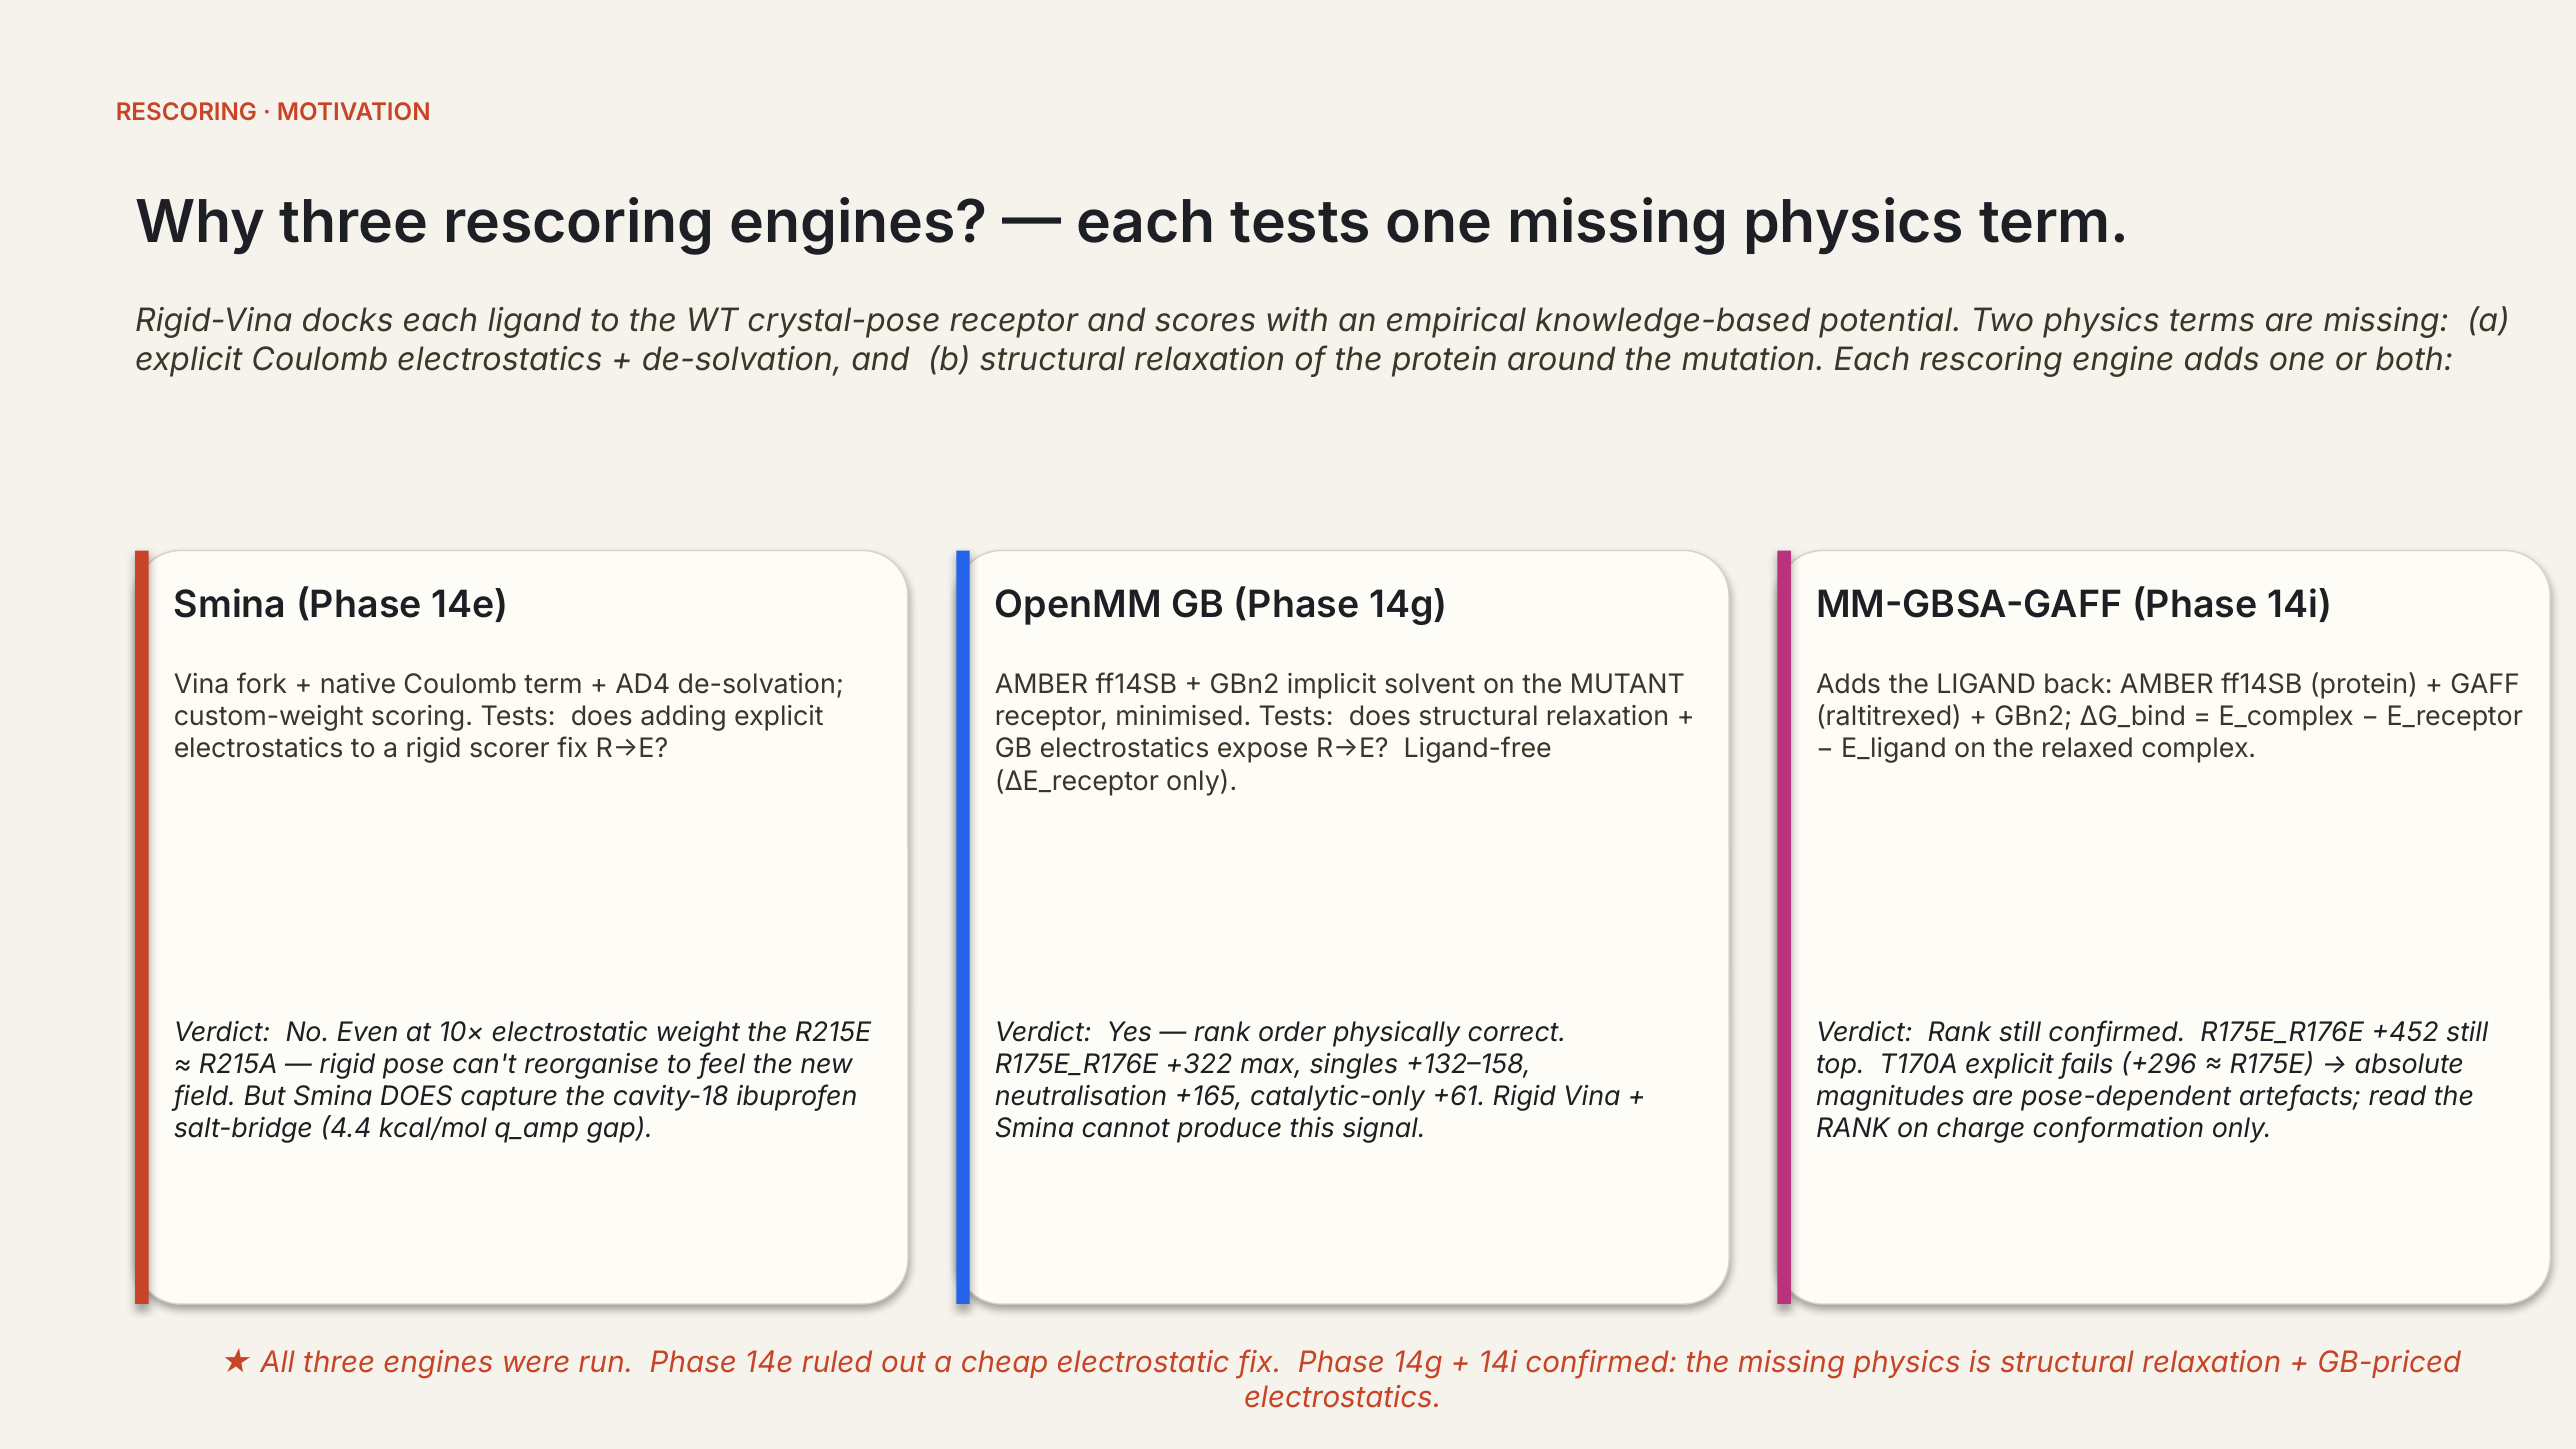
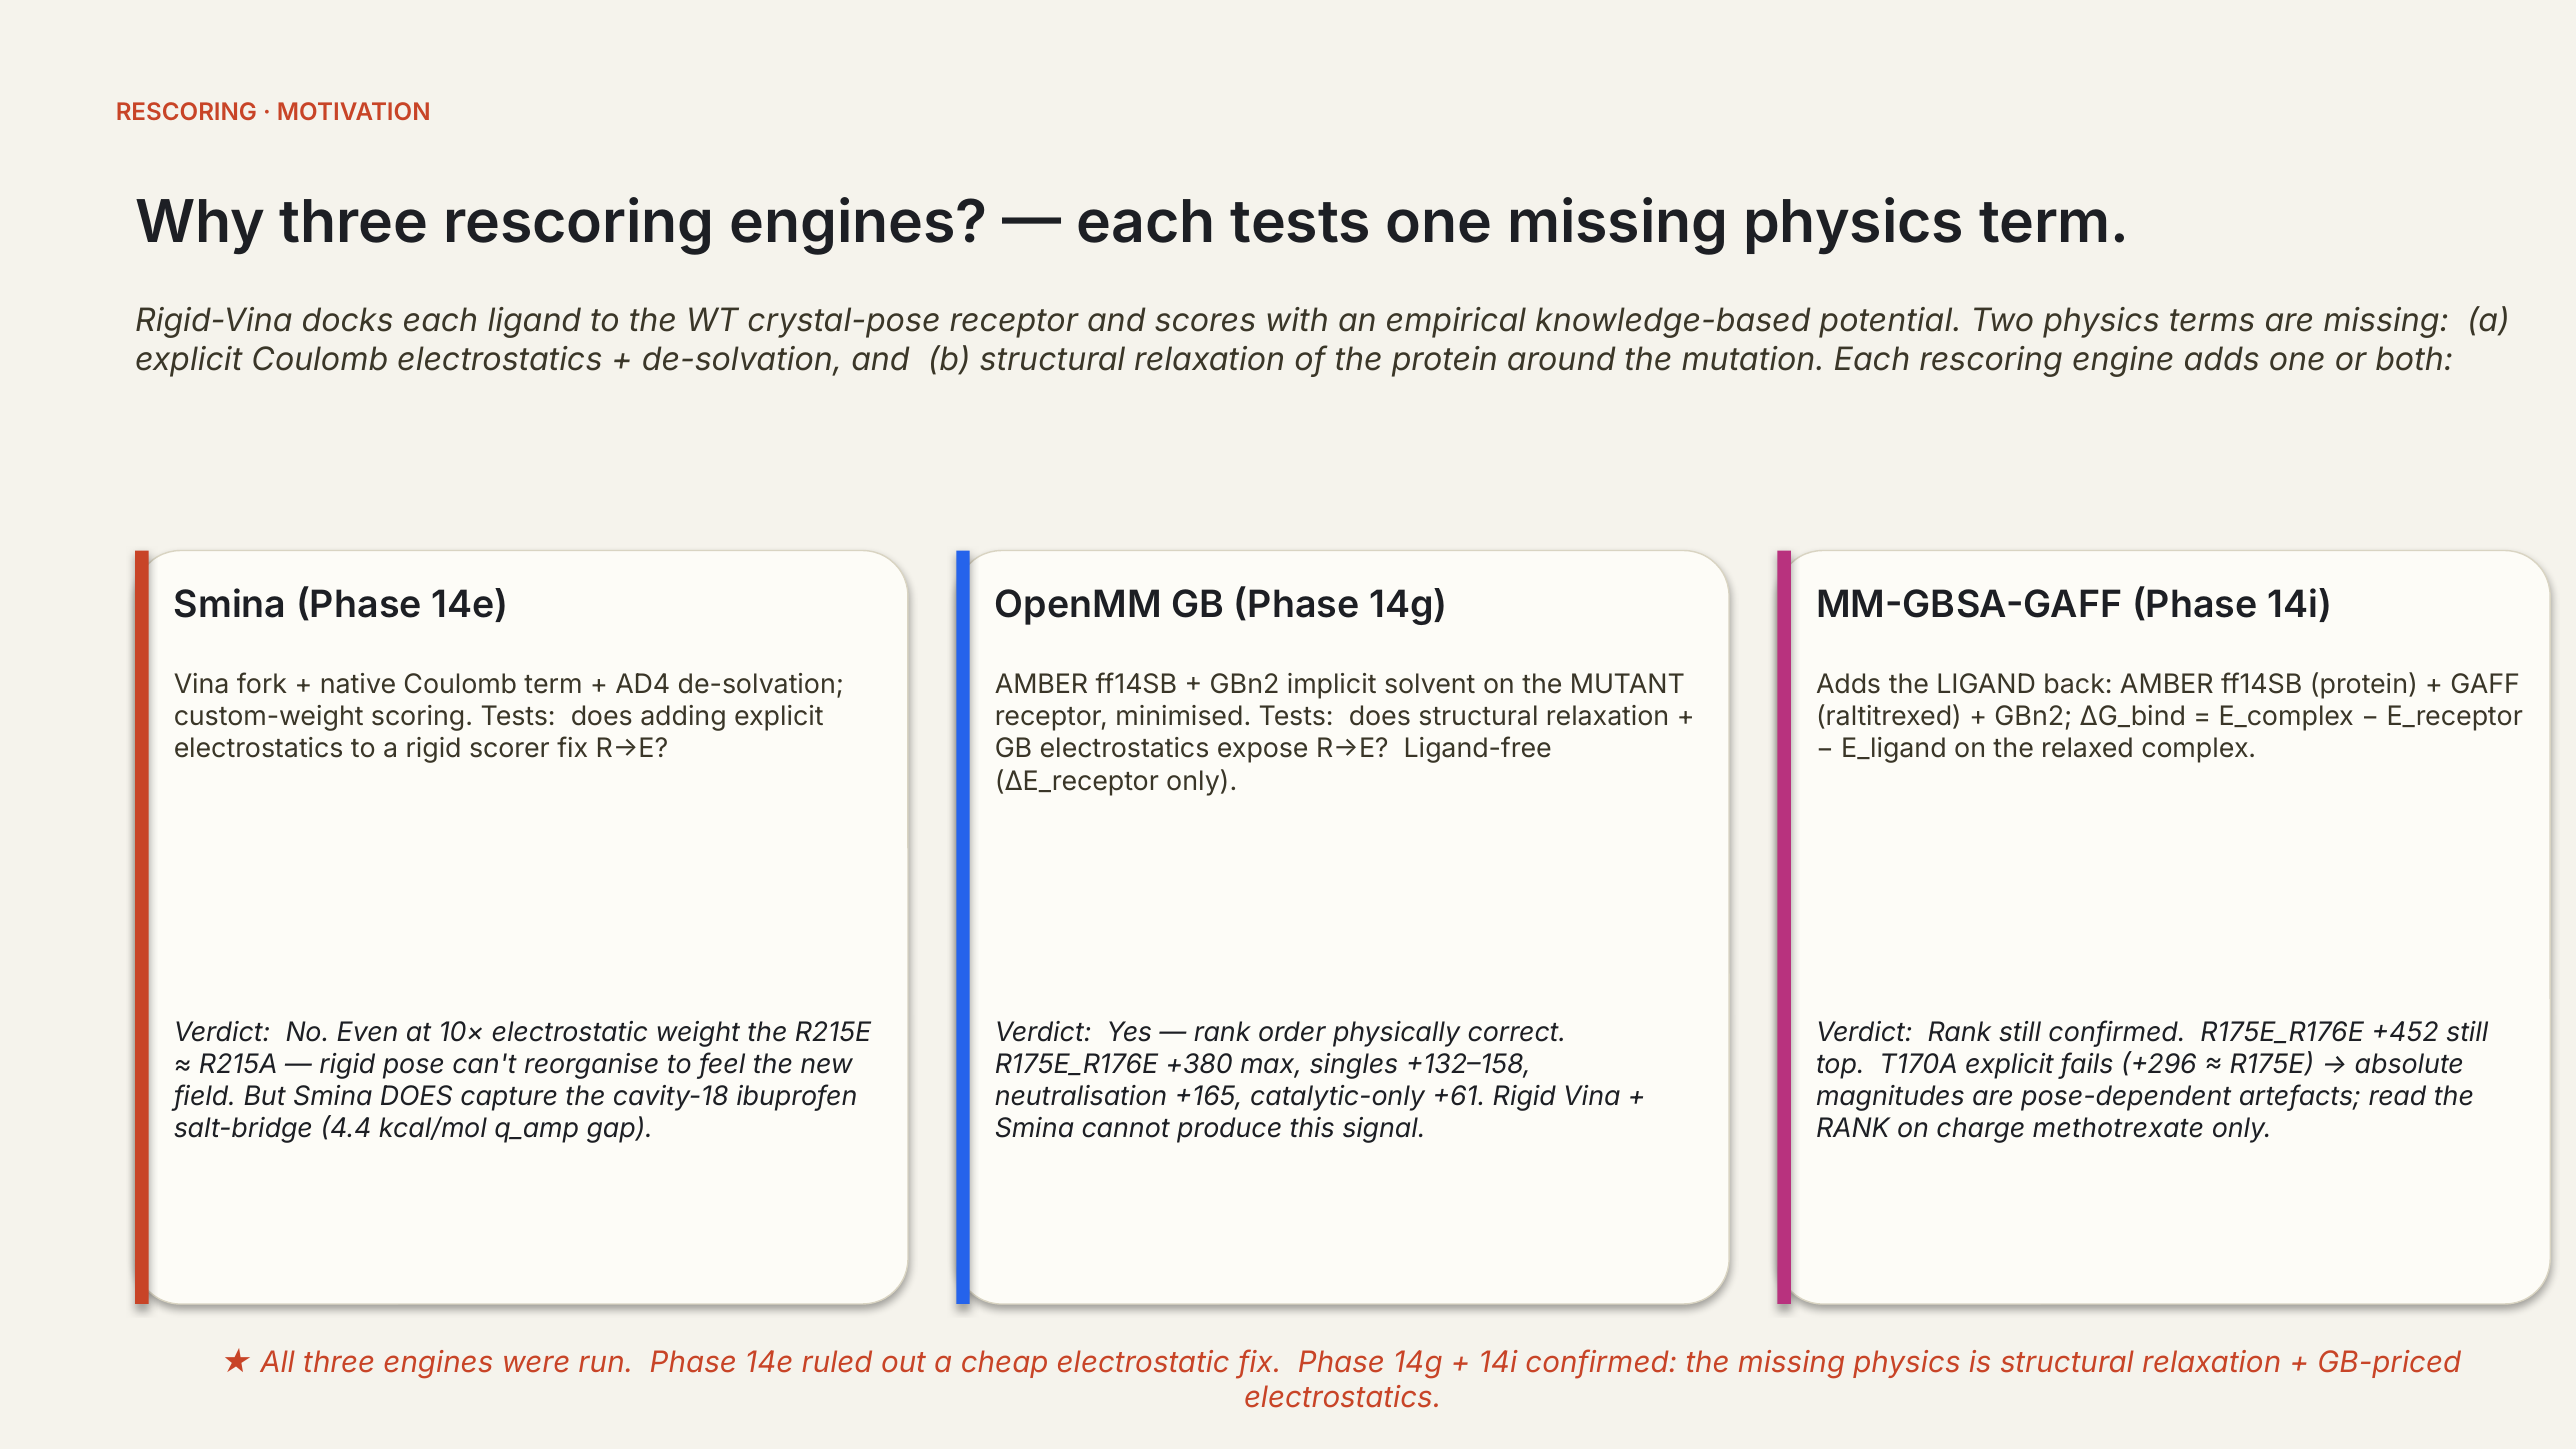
+322: +322 -> +380 (1199, 1064)
conformation: conformation -> methotrexate (2118, 1129)
